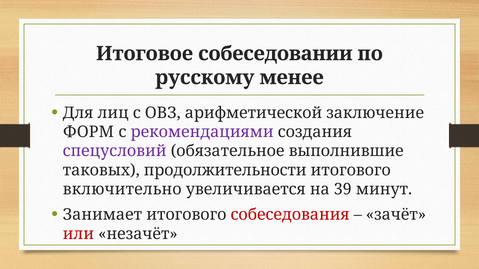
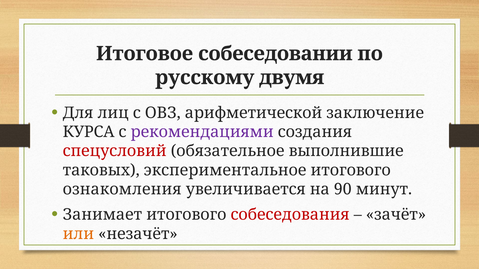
менее: менее -> двумя (292, 78)
ФОРМ: ФОРМ -> КУРСА (89, 132)
спецусловий colour: purple -> red (115, 151)
продолжительности: продолжительности -> экспериментальное (225, 170)
включительно: включительно -> ознакомления (122, 190)
39: 39 -> 90 (343, 190)
или colour: red -> orange (78, 234)
